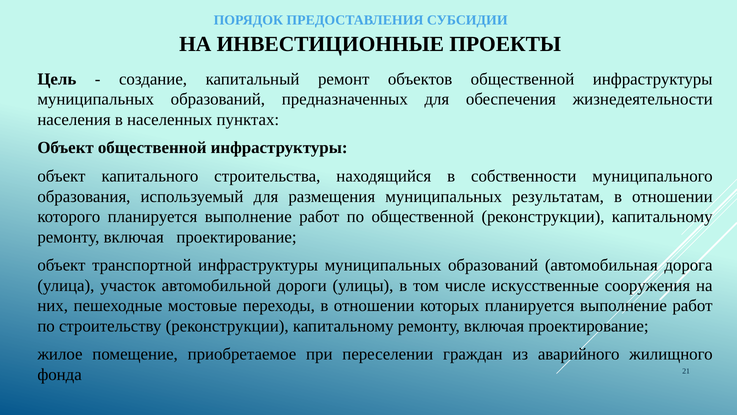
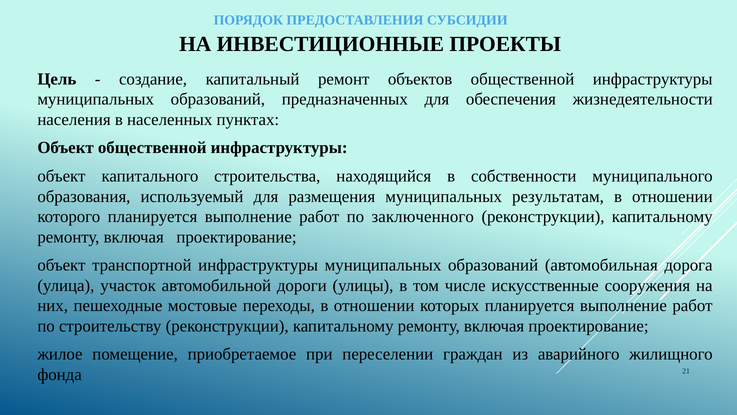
по общественной: общественной -> заключенного (423, 216)
